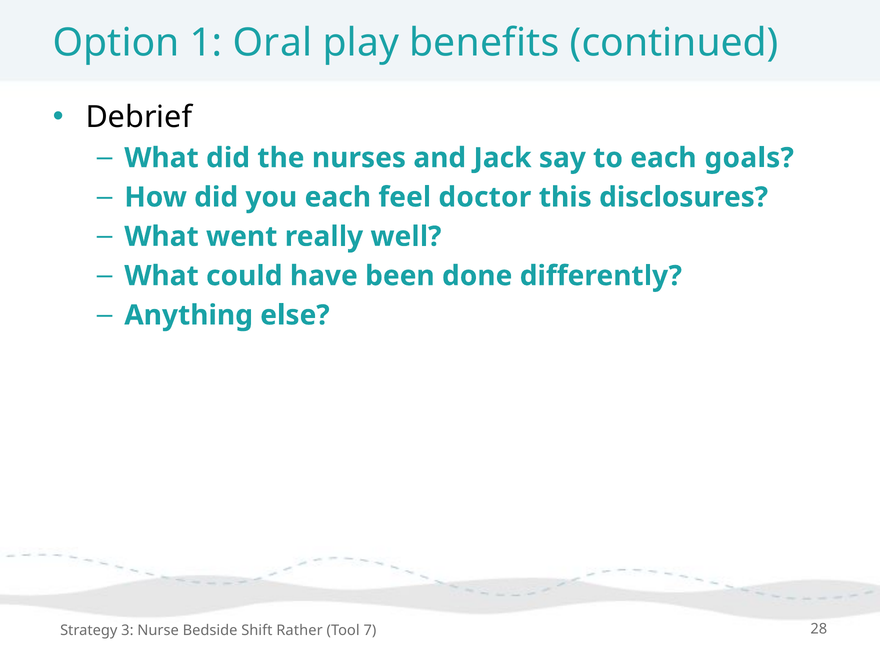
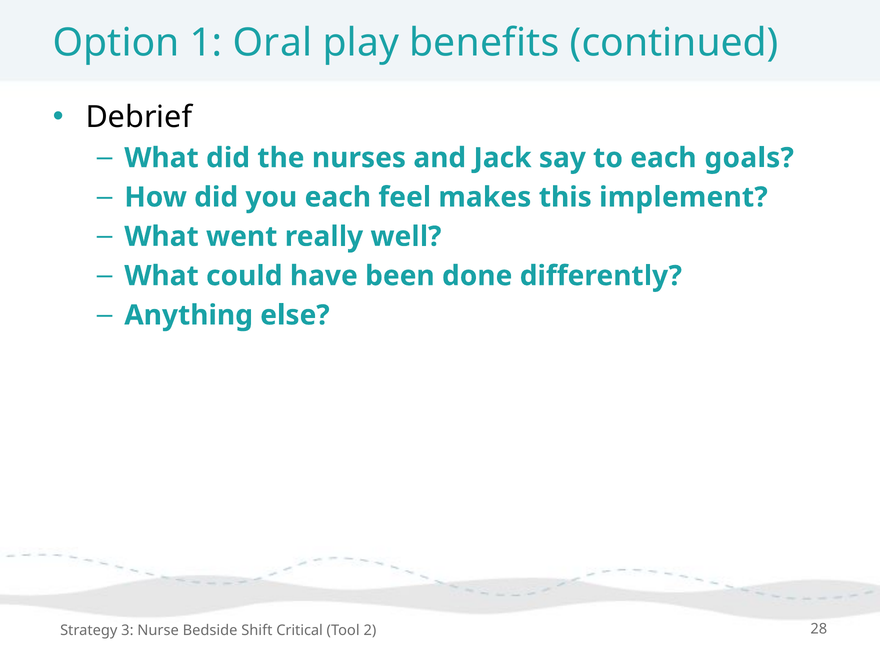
doctor: doctor -> makes (485, 197)
disclosures: disclosures -> implement (683, 197)
Rather: Rather -> Critical (300, 630)
7: 7 -> 2 (370, 630)
